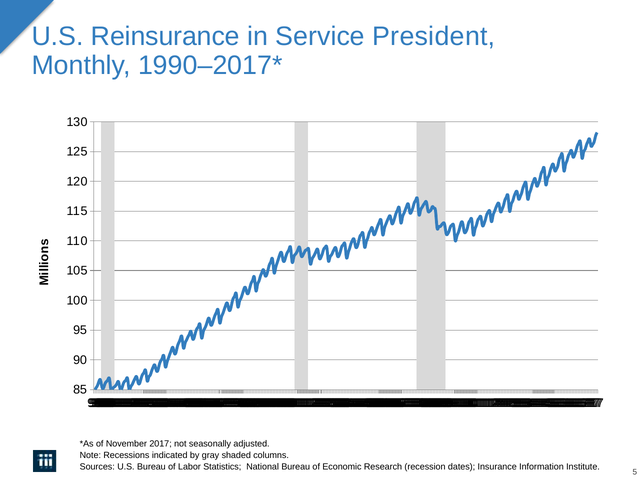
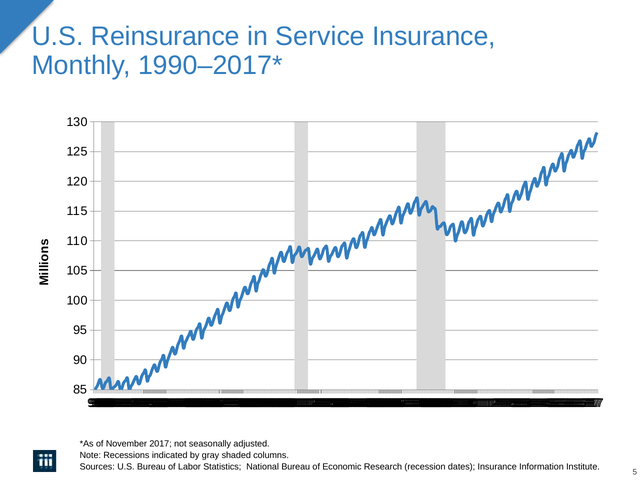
Service President: President -> Insurance (434, 36)
